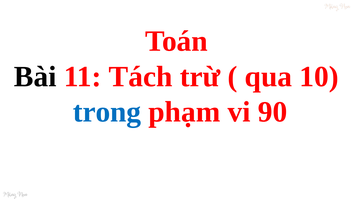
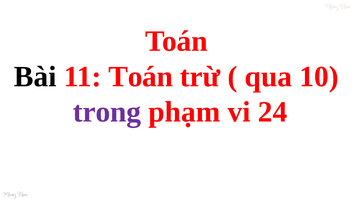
11 Tách: Tách -> Toán (141, 76)
trong colour: blue -> purple (107, 112)
90: 90 -> 24 (273, 112)
